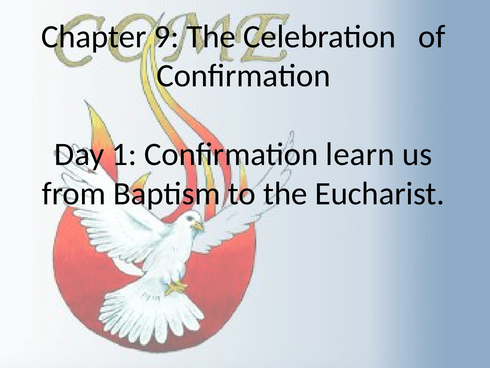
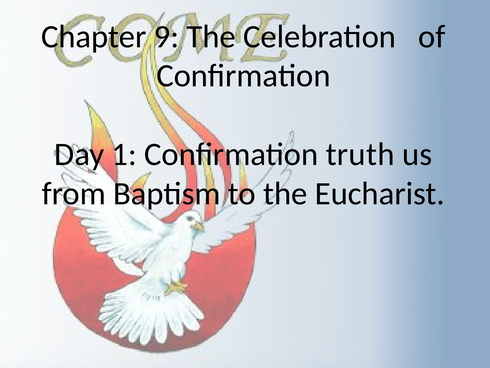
learn: learn -> truth (360, 154)
